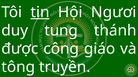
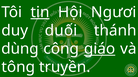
tung: tung -> duối (61, 31)
được: được -> dùng (20, 49)
giáo underline: none -> present (100, 49)
